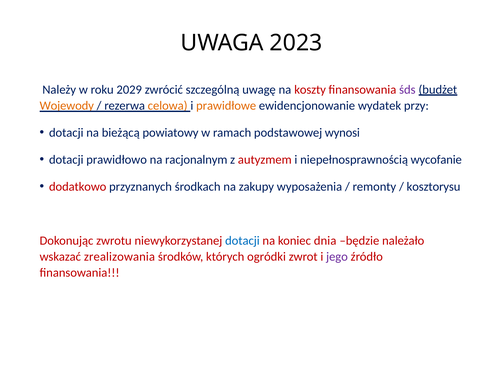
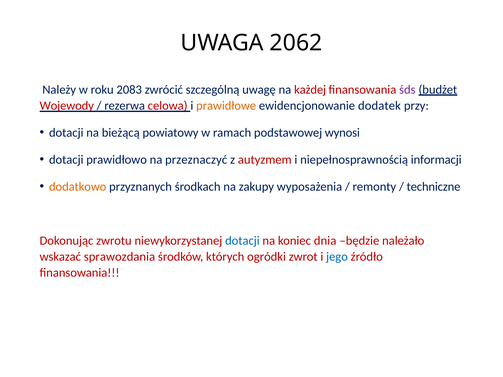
2023: 2023 -> 2062 (296, 43)
2029: 2029 -> 2083 (129, 90)
koszty: koszty -> każdej (310, 90)
Wojewody colour: orange -> red (67, 106)
celowa colour: orange -> red (168, 106)
wydatek: wydatek -> dodatek (379, 106)
racjonalnym: racjonalnym -> przeznaczyć (196, 160)
wycofanie: wycofanie -> informacji (436, 160)
dodatkowo colour: red -> orange (78, 187)
kosztorysu: kosztorysu -> techniczne (434, 187)
zrealizowania: zrealizowania -> sprawozdania (119, 257)
jego colour: purple -> blue (337, 257)
